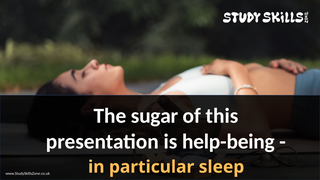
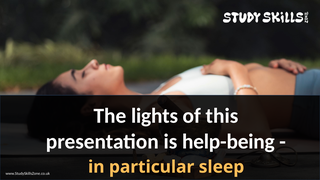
sugar: sugar -> lights (155, 116)
